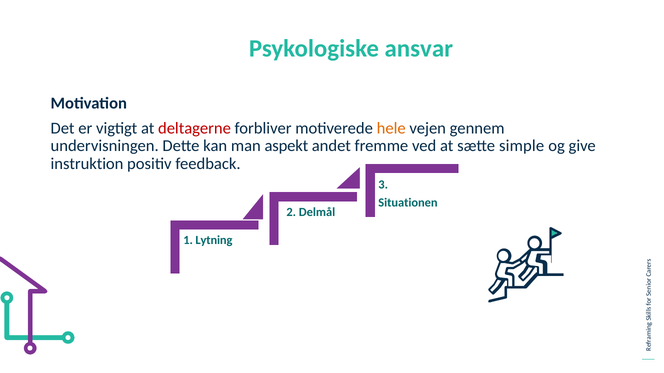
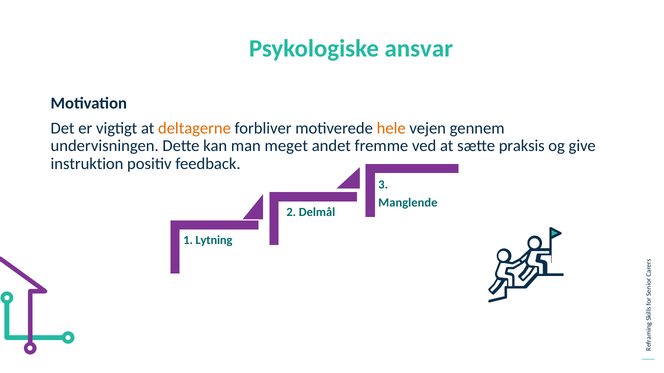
deltagerne colour: red -> orange (194, 128)
aspekt: aspekt -> meget (286, 146)
simple: simple -> praksis (522, 146)
Situationen: Situationen -> Manglende (408, 203)
